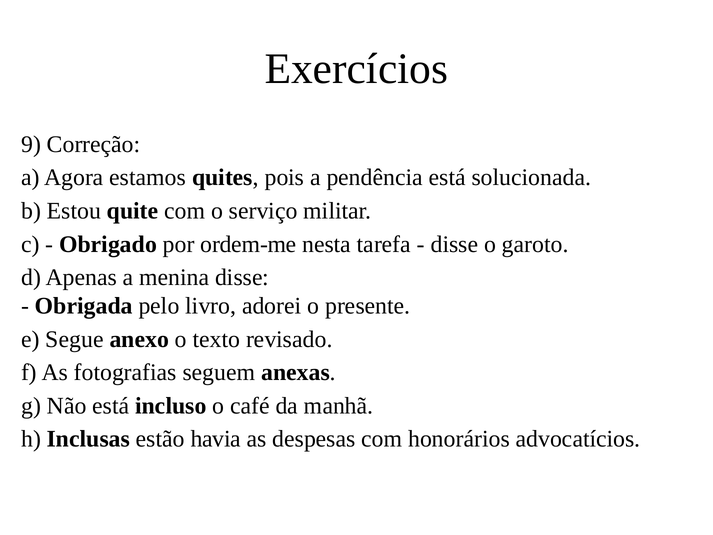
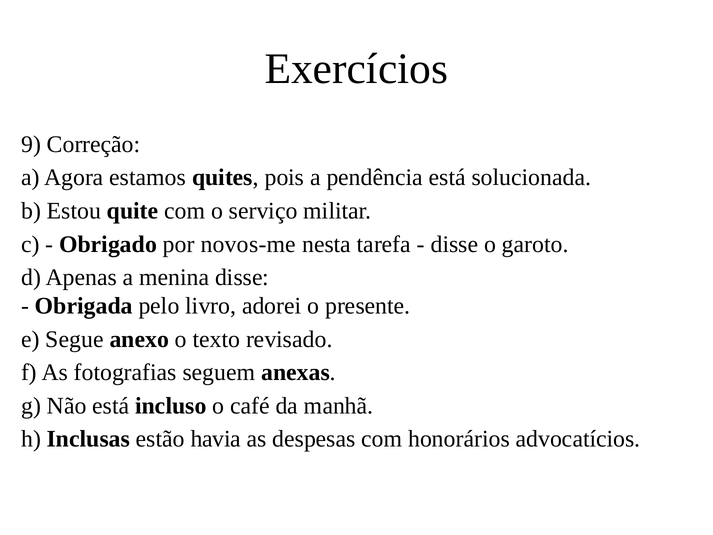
ordem-me: ordem-me -> novos-me (248, 244)
